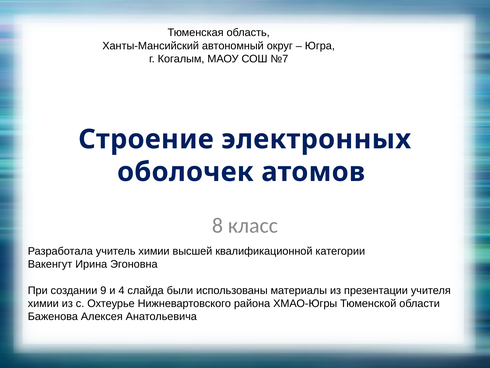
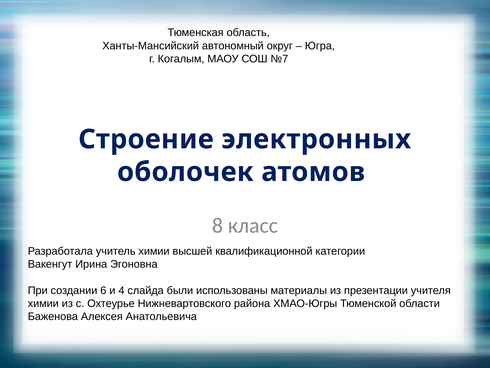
9: 9 -> 6 (103, 290)
